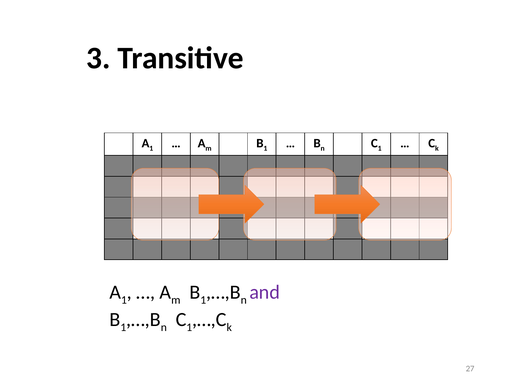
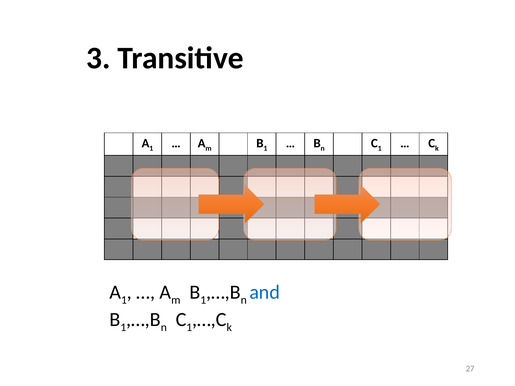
and colour: purple -> blue (265, 292)
